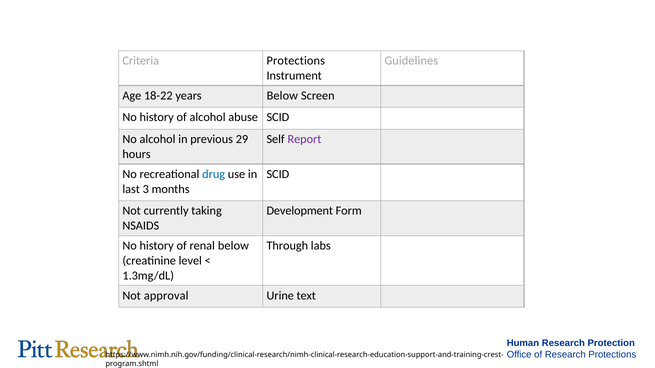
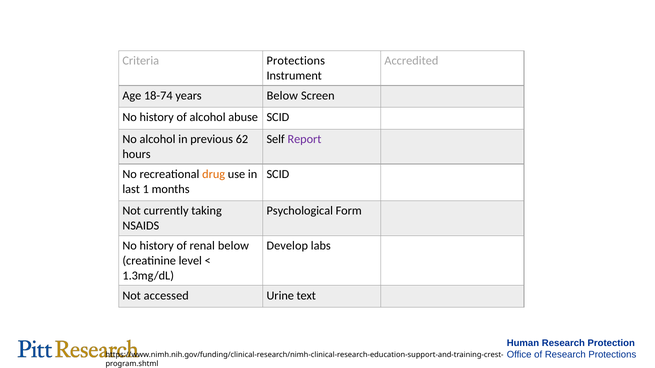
Guidelines: Guidelines -> Accredited (411, 61)
18-22: 18-22 -> 18-74 (158, 96)
29: 29 -> 62 (242, 139)
drug colour: blue -> orange (214, 174)
3: 3 -> 1 (146, 189)
Development: Development -> Psychological (300, 211)
Through: Through -> Develop (287, 246)
approval: approval -> accessed (166, 296)
